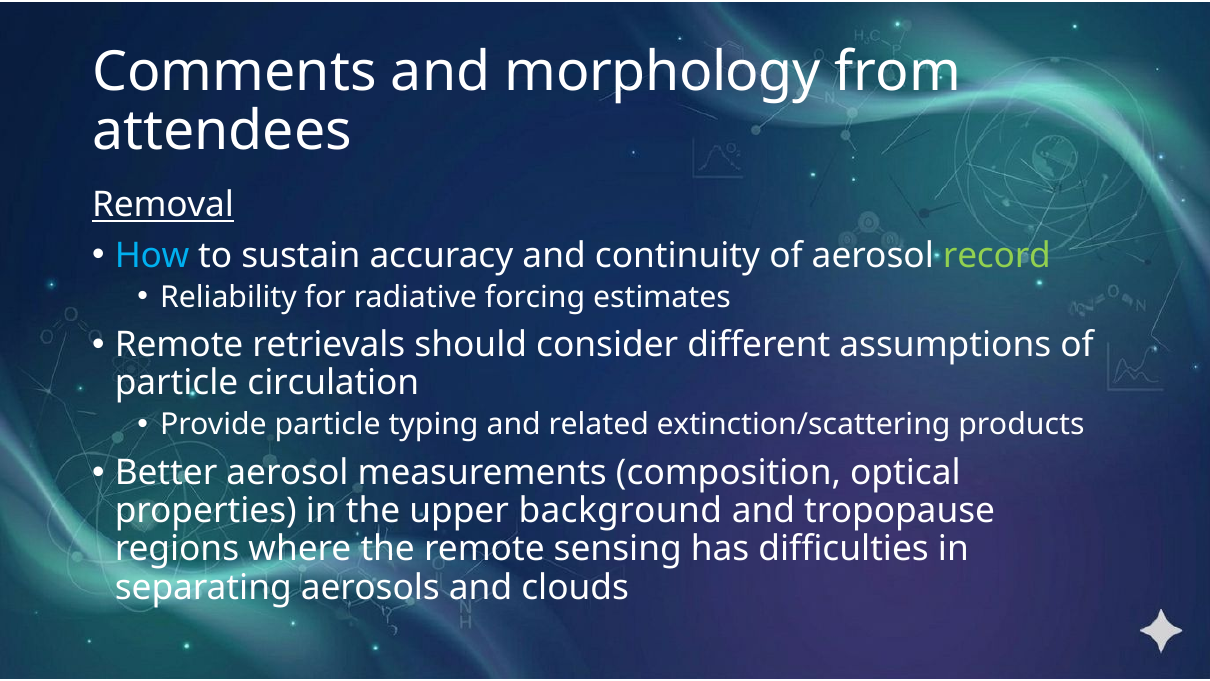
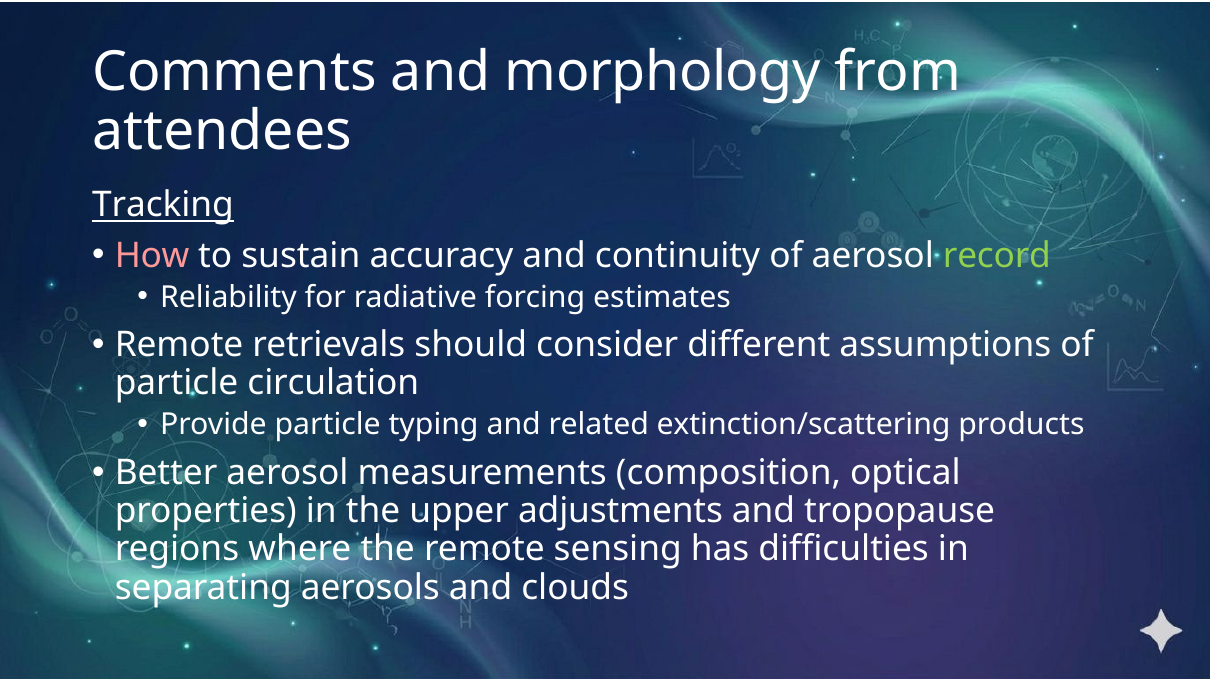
Removal: Removal -> Tracking (163, 205)
How colour: light blue -> pink (152, 255)
background: background -> adjustments (620, 511)
